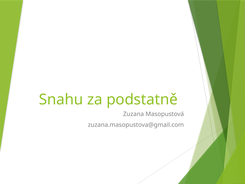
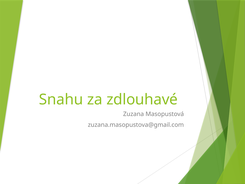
podstatně: podstatně -> zdlouhavé (142, 99)
